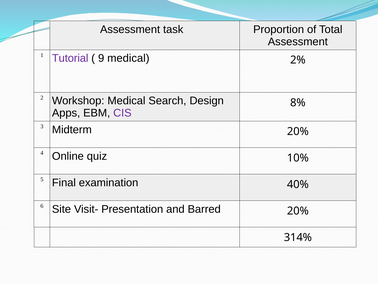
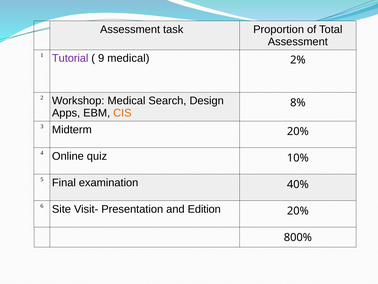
CIS colour: purple -> orange (122, 113)
Barred: Barred -> Edition (204, 209)
314%: 314% -> 800% (298, 237)
